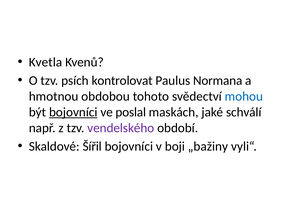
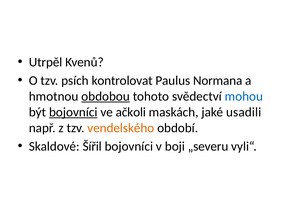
Kvetla: Kvetla -> Utrpěl (46, 62)
obdobou underline: none -> present (106, 96)
poslal: poslal -> ačkoli (131, 112)
schválí: schválí -> usadili (244, 112)
vendelského colour: purple -> orange (121, 128)
„bažiny: „bažiny -> „severu (208, 146)
